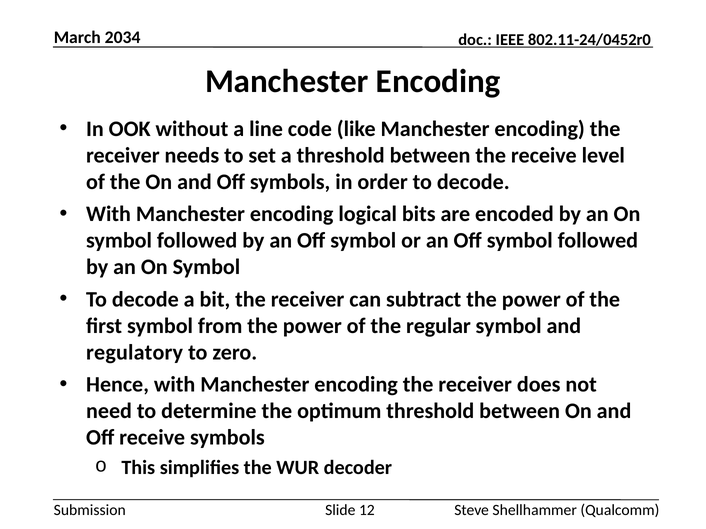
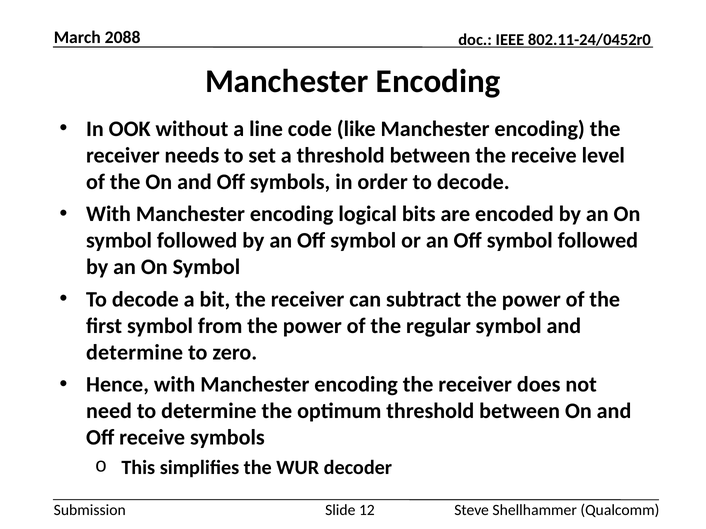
2034: 2034 -> 2088 (123, 37)
regulatory: regulatory -> determine (135, 353)
